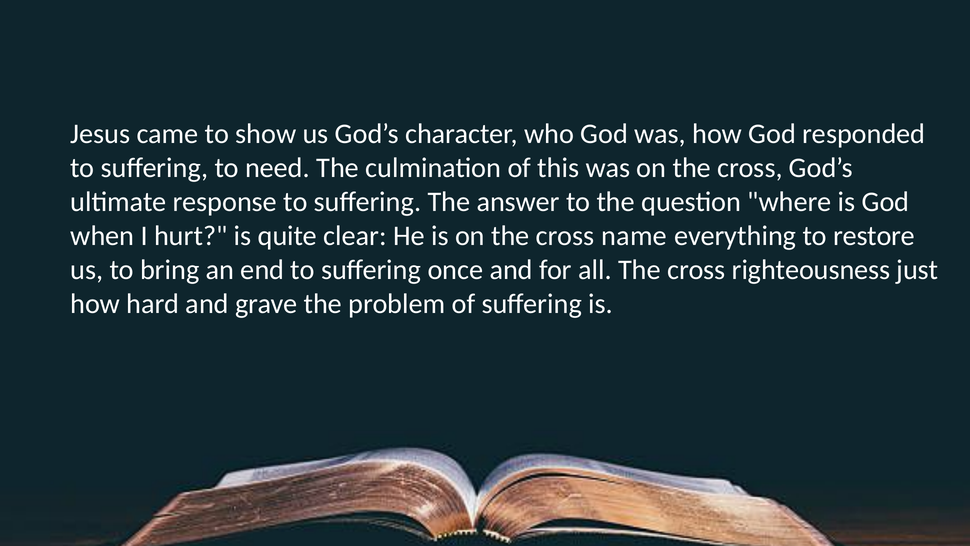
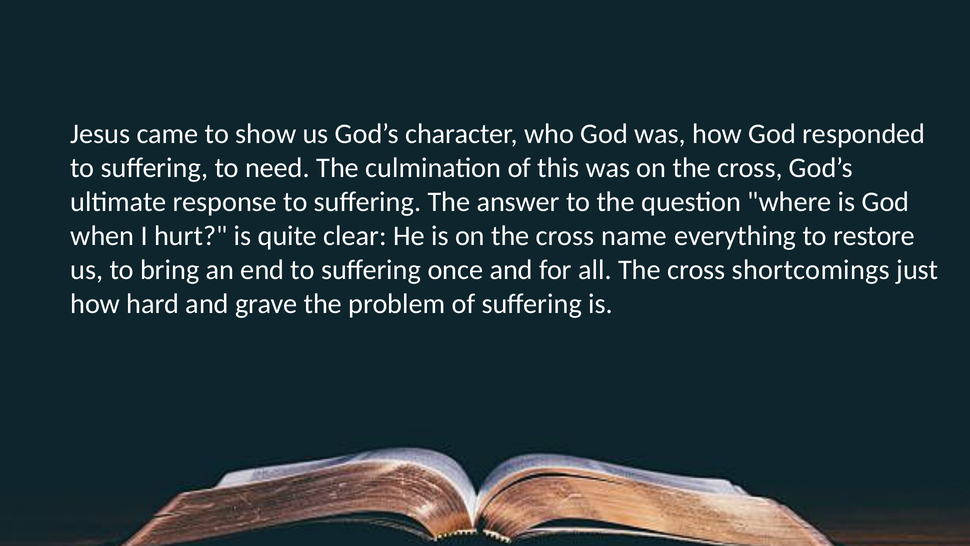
righteousness: righteousness -> shortcomings (811, 270)
